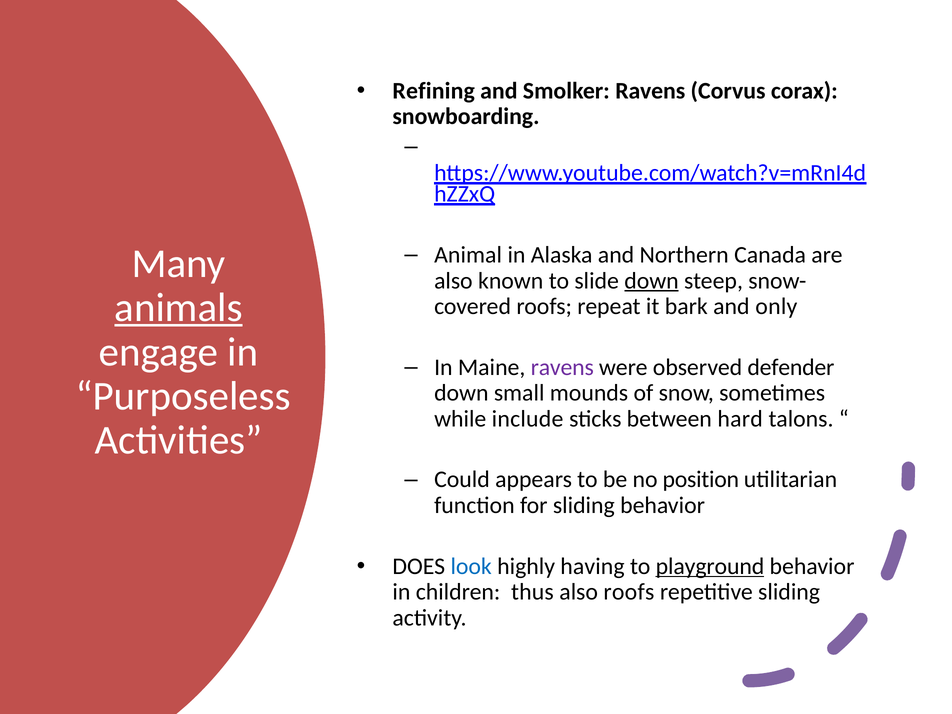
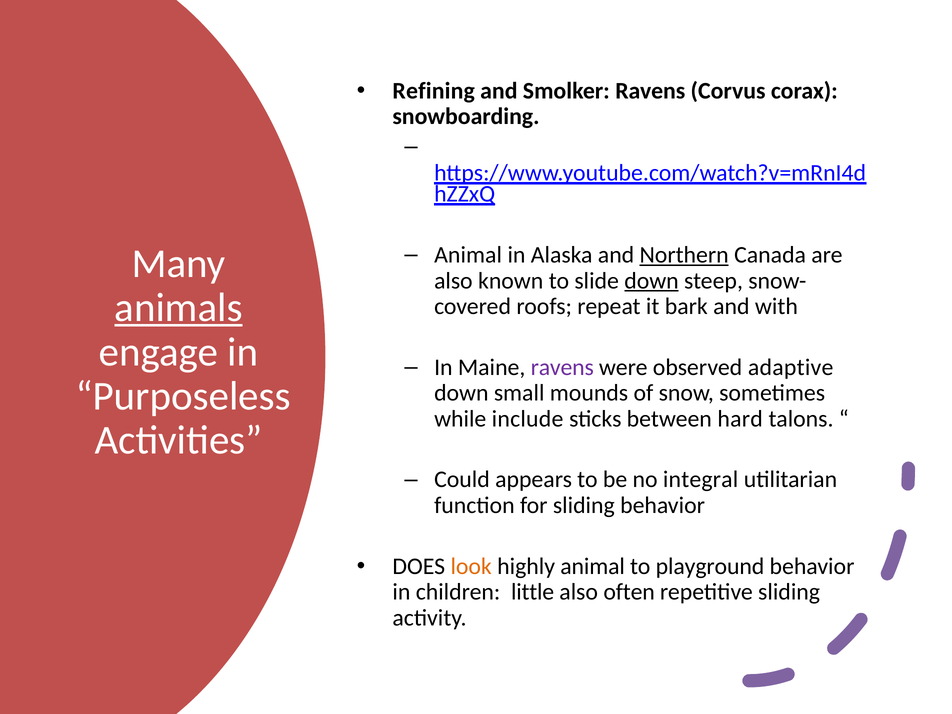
Northern underline: none -> present (684, 255)
only: only -> with (776, 306)
defender: defender -> adaptive (791, 367)
position: position -> integral (701, 480)
look colour: blue -> orange (471, 566)
highly having: having -> animal (593, 566)
playground underline: present -> none (710, 566)
thus: thus -> little (533, 592)
also roofs: roofs -> often (629, 592)
